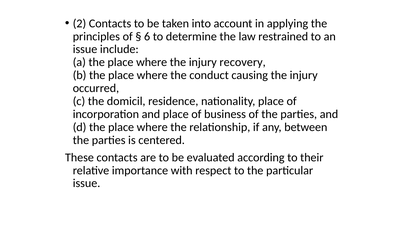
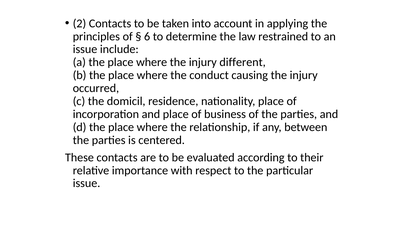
recovery: recovery -> different (243, 62)
